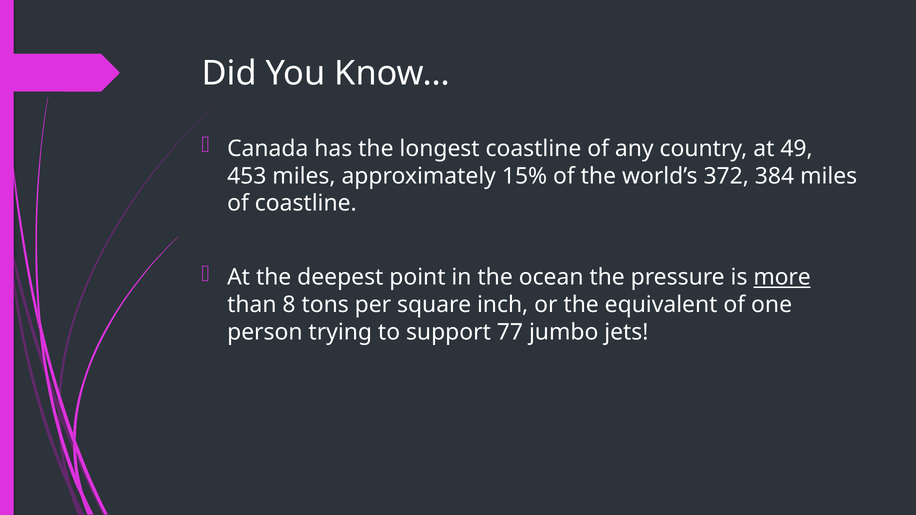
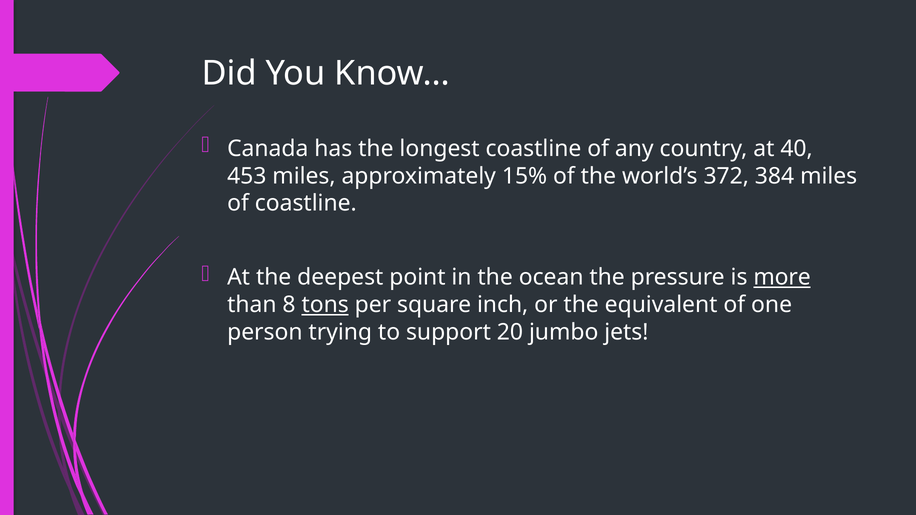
49: 49 -> 40 (797, 149)
tons underline: none -> present (325, 305)
77: 77 -> 20 (510, 333)
